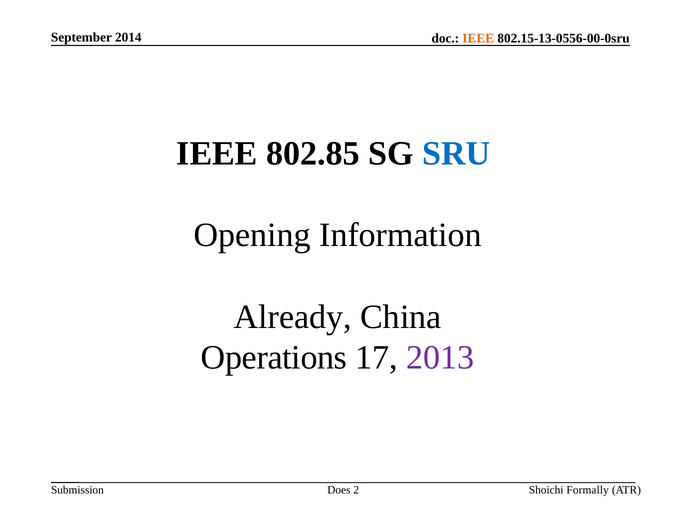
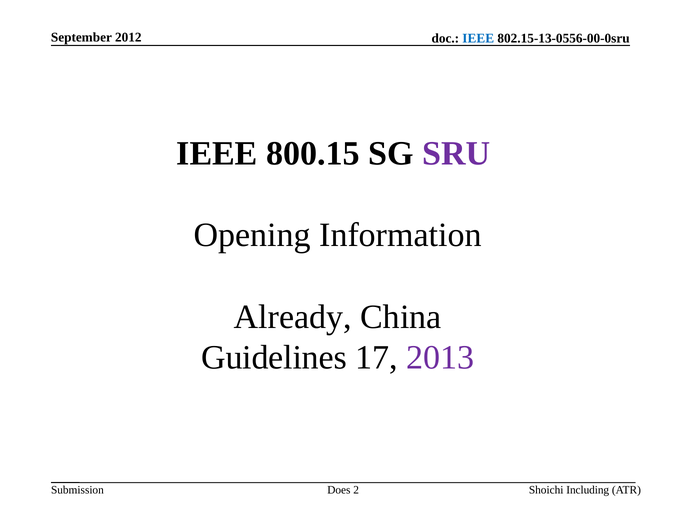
2014: 2014 -> 2012 (128, 37)
IEEE colour: orange -> blue (478, 38)
802.85: 802.85 -> 800.15 (313, 153)
SRU colour: blue -> purple (456, 153)
Operations: Operations -> Guidelines (274, 358)
Formally: Formally -> Including (588, 490)
